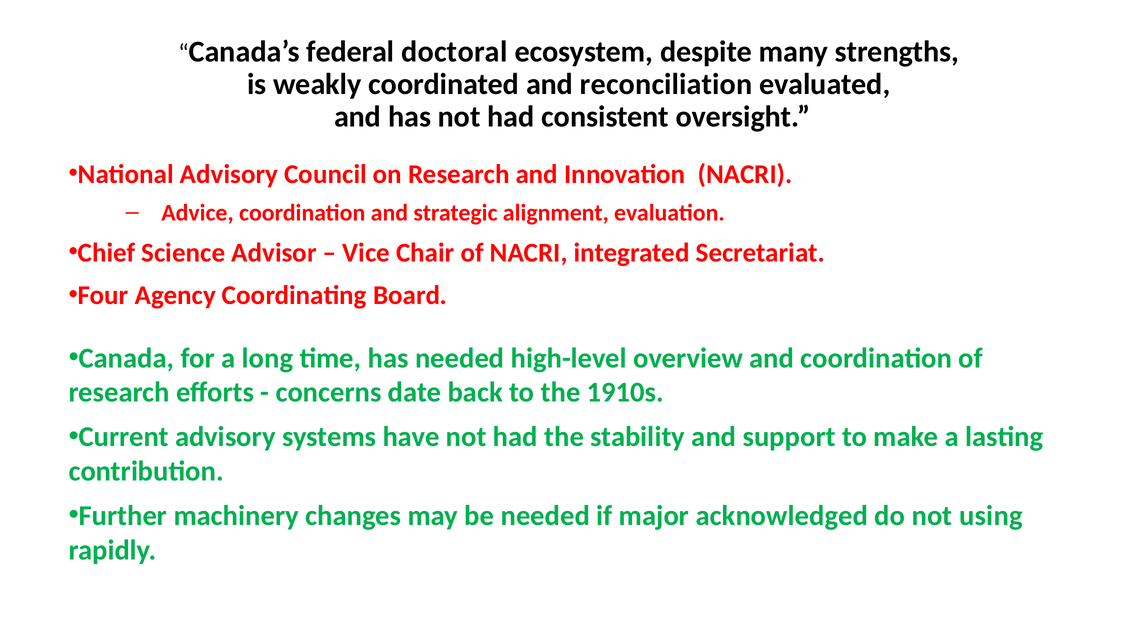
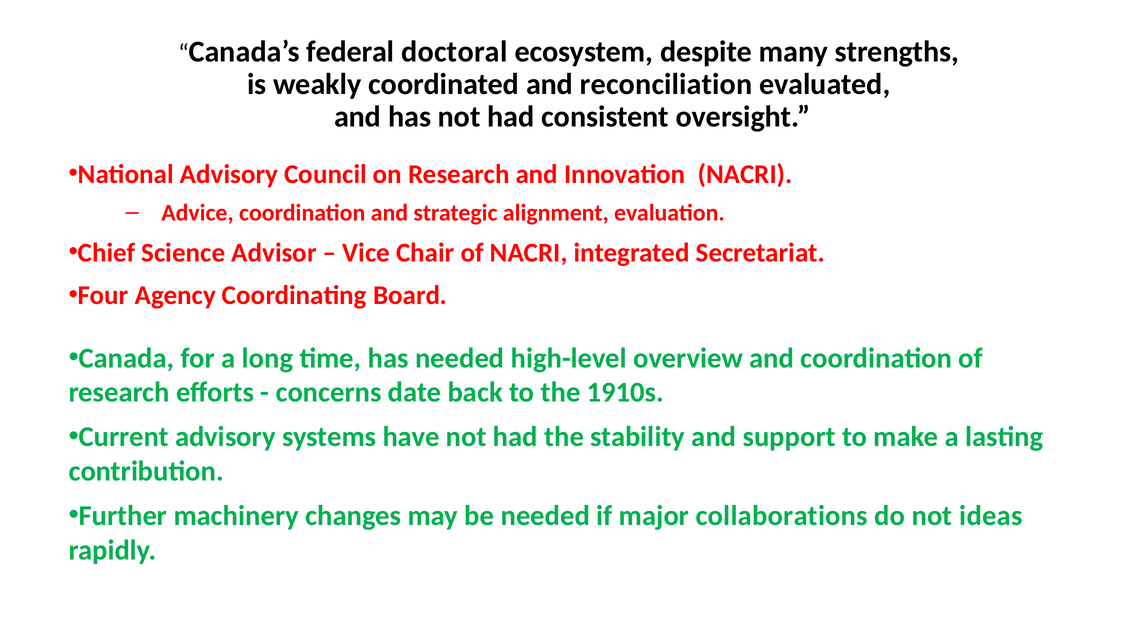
acknowledged: acknowledged -> collaborations (782, 516)
using: using -> ideas (991, 516)
